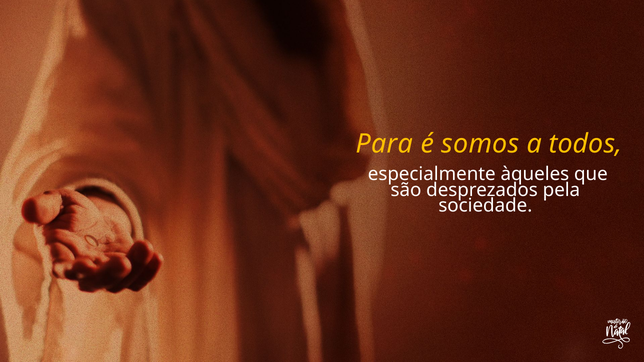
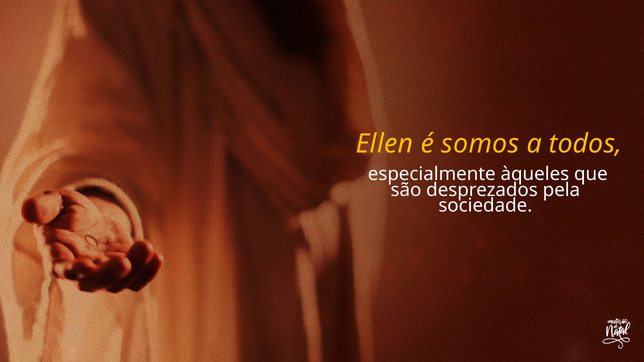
Para: Para -> Ellen (385, 144)
